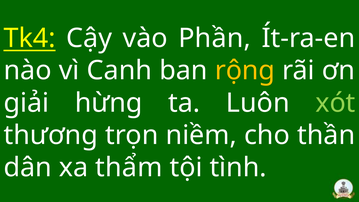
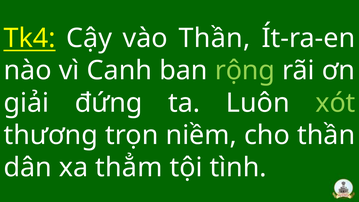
vào Phần: Phần -> Thần (214, 38)
rộng colour: yellow -> light green (245, 71)
hừng: hừng -> đứng (109, 103)
thẩm: thẩm -> thẳm (129, 167)
